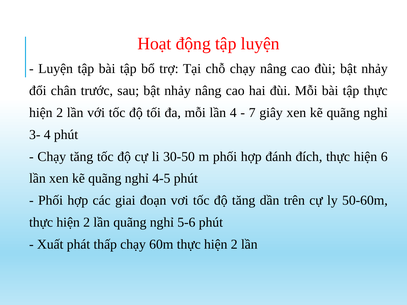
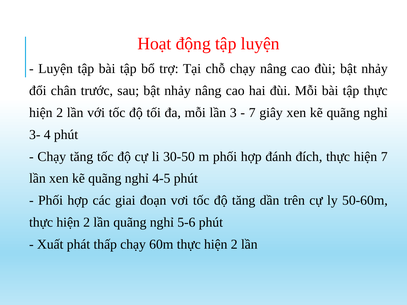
lần 4: 4 -> 3 (233, 113)
hiện 6: 6 -> 7 (384, 157)
